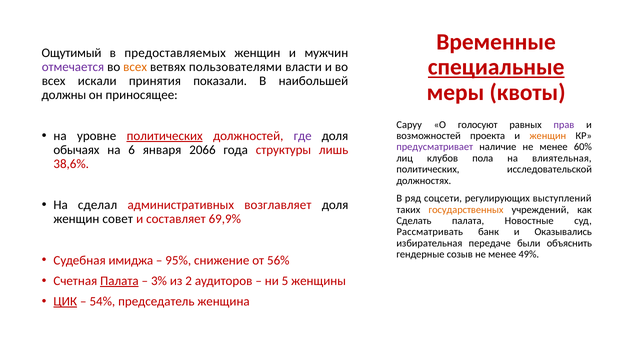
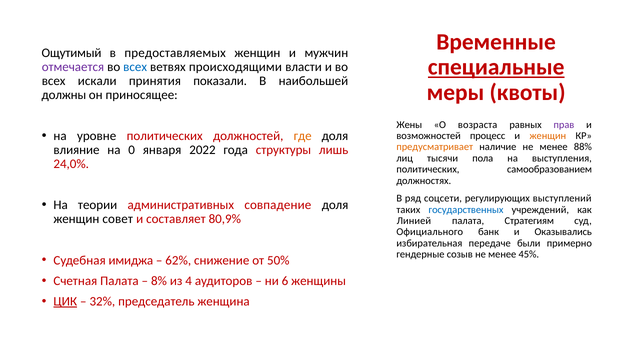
всех colour: orange -> blue (135, 67)
пользователями: пользователями -> происходящими (235, 67)
Саруу: Саруу -> Жены (409, 125)
голосуют: голосуют -> возраста (478, 125)
политических underline: present -> none (165, 136)
где colour: purple -> orange (303, 136)
проекта: проекта -> процесс (488, 136)
предусматривает colour: purple -> orange (435, 147)
60%: 60% -> 88% (583, 147)
обычаях: обычаях -> влияние (76, 150)
6: 6 -> 0 (132, 150)
2066: 2066 -> 2022 (202, 150)
клубов: клубов -> тысячи (443, 158)
влиятельная: влиятельная -> выступления (562, 158)
38,6%: 38,6% -> 24,0% (71, 164)
исследовательской: исследовательской -> самообразованием (550, 169)
сделал: сделал -> теории (98, 205)
возглавляет: возглавляет -> совпадение (278, 205)
государственных colour: orange -> blue (466, 210)
69,9%: 69,9% -> 80,9% (225, 219)
Сделать: Сделать -> Линией (414, 221)
Новостные: Новостные -> Стратегиям (529, 221)
Рассматривать: Рассматривать -> Официального (430, 232)
объяснить: объяснить -> примерно (569, 243)
49%: 49% -> 45% (529, 254)
95%: 95% -> 62% (178, 260)
56%: 56% -> 50% (278, 260)
Палата underline: present -> none (119, 281)
3%: 3% -> 8% (159, 281)
2: 2 -> 4 (189, 281)
5: 5 -> 6 (285, 281)
54%: 54% -> 32% (102, 301)
